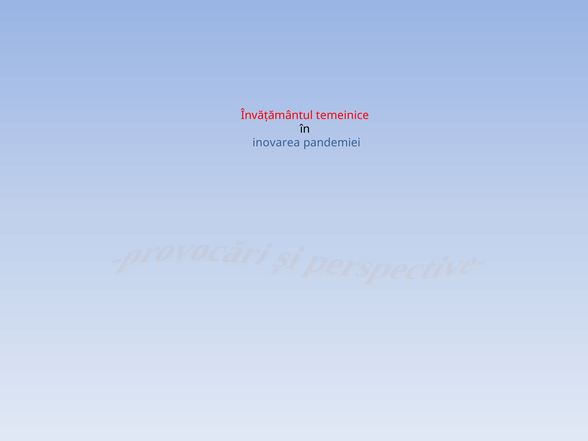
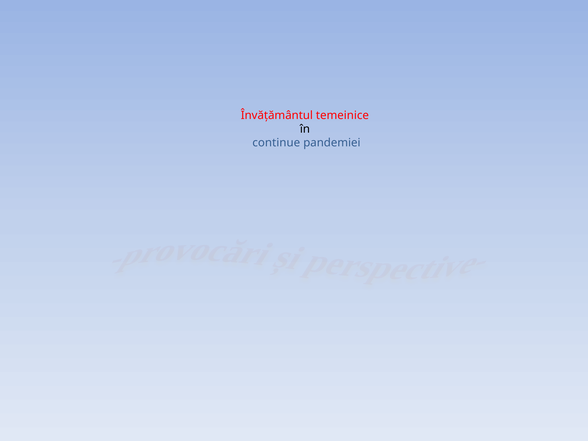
inovarea: inovarea -> continue (276, 143)
